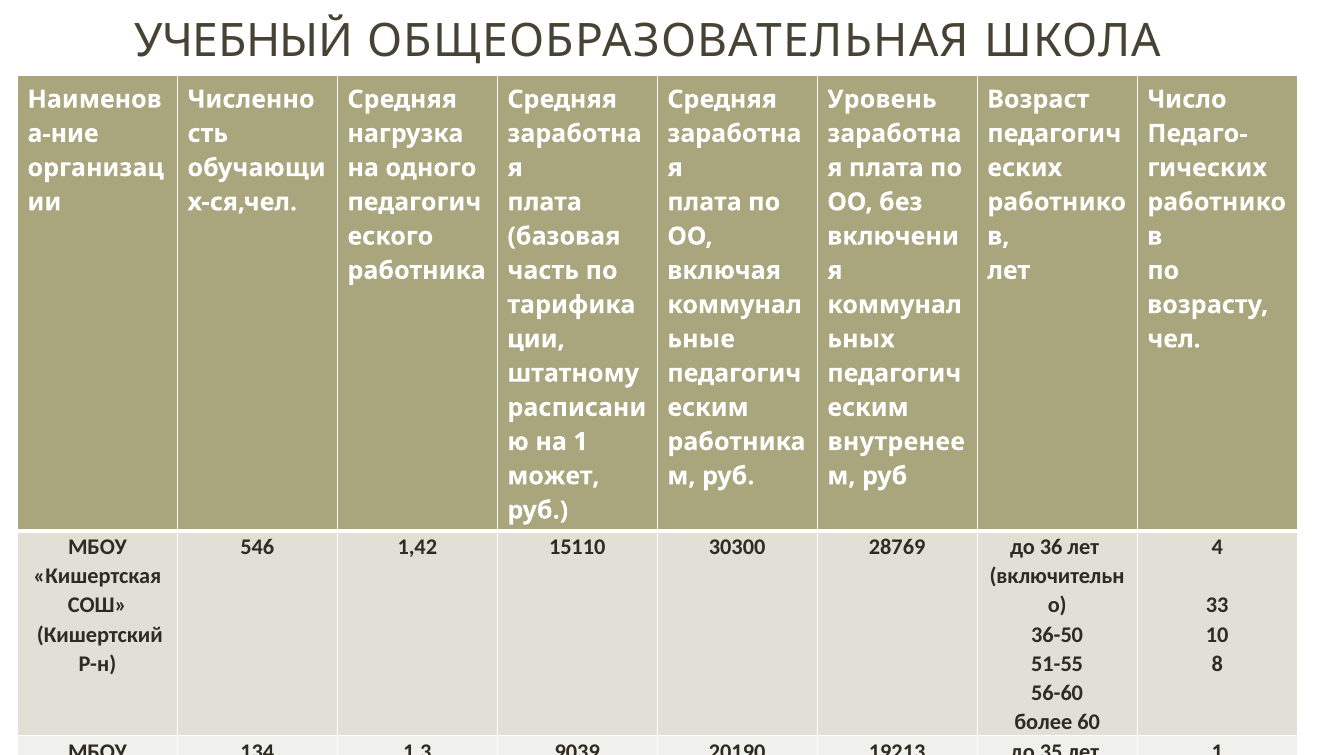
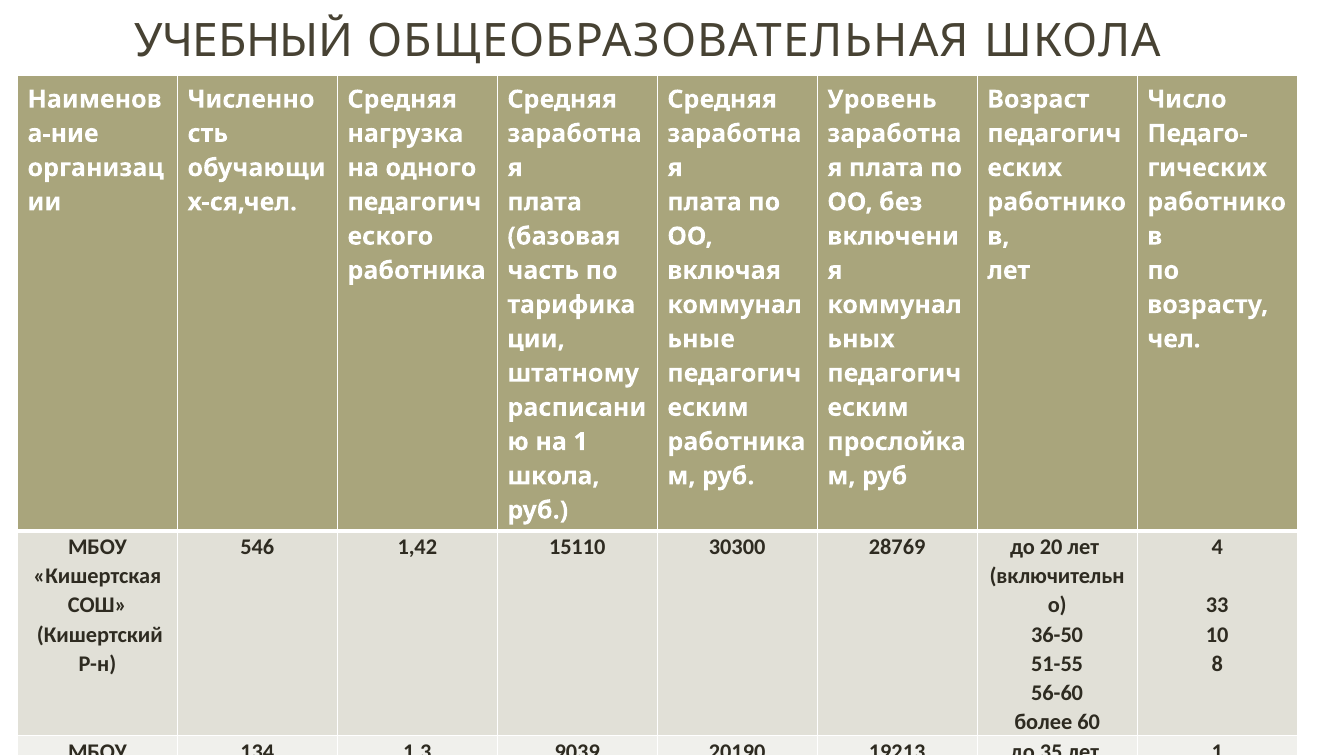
внутренее: внутренее -> прослойка (896, 442)
может: может -> школа (553, 476)
36: 36 -> 20 (1051, 547)
